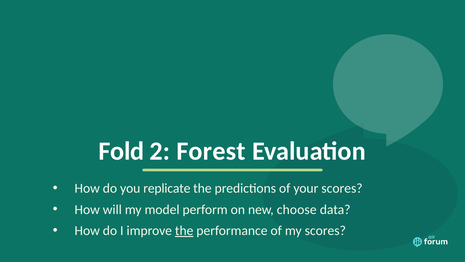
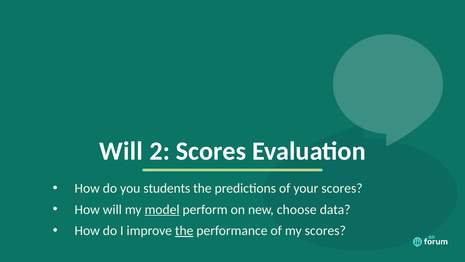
Fold: Fold -> Will (121, 151)
2 Forest: Forest -> Scores (211, 151)
replicate: replicate -> students (167, 188)
model underline: none -> present (162, 209)
